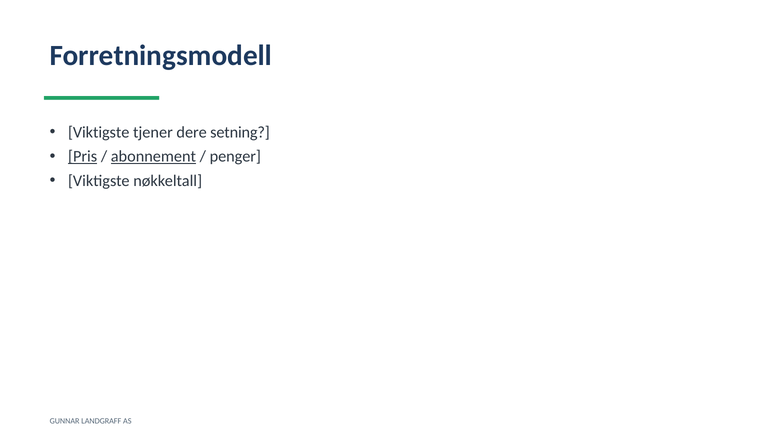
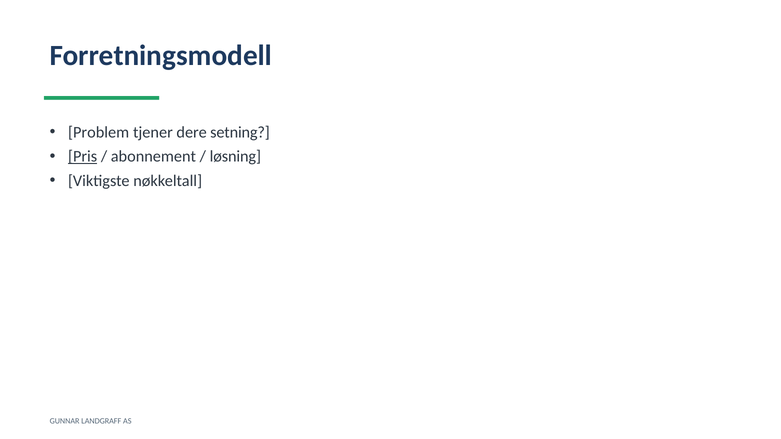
Viktigste: Viktigste -> Problem (99, 132)
abonnement underline: present -> none (153, 157)
penger: penger -> løsning (235, 157)
